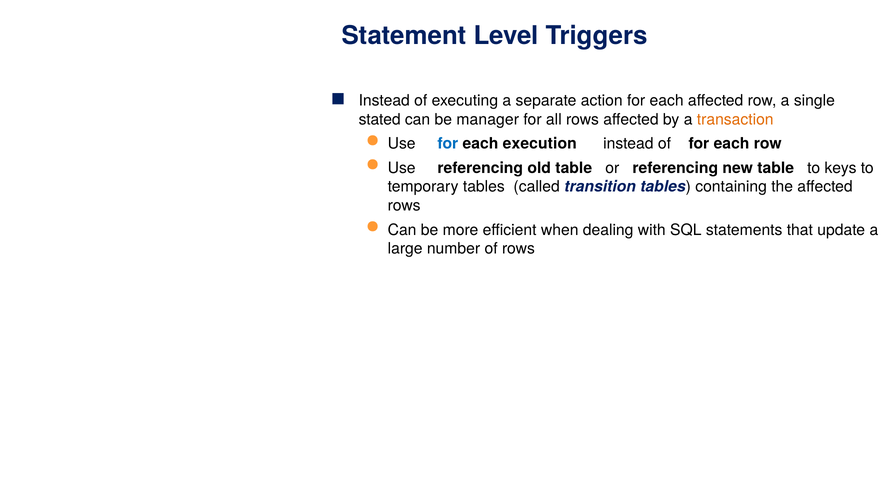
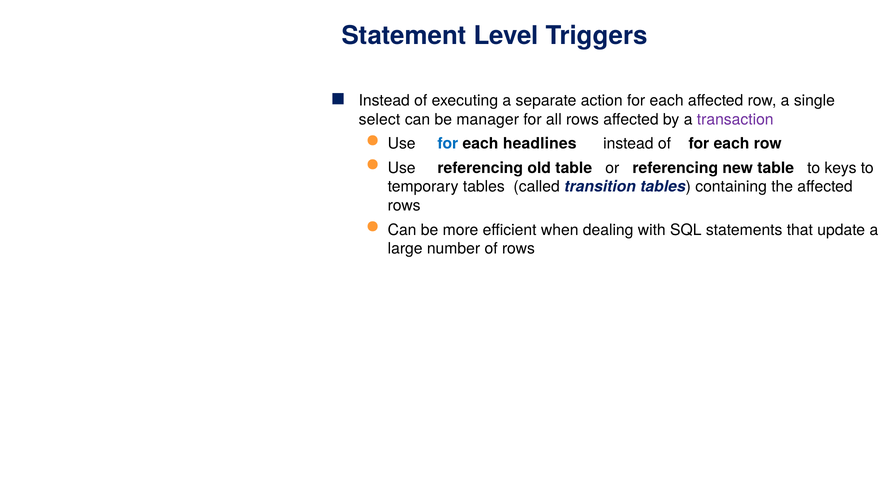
stated: stated -> select (379, 119)
transaction colour: orange -> purple (735, 119)
execution: execution -> headlines (540, 144)
